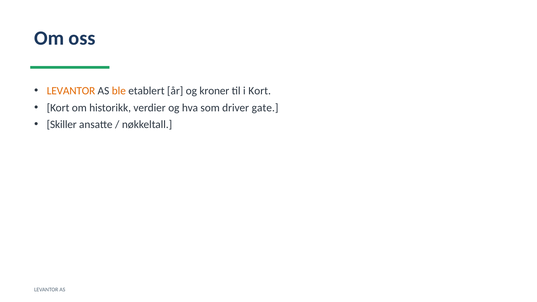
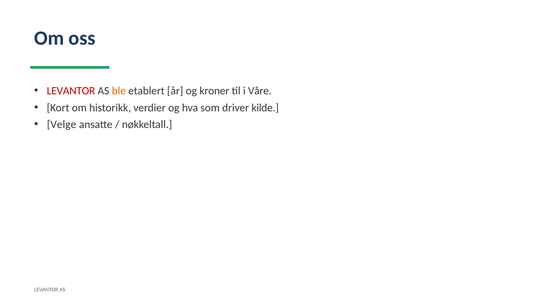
LEVANTOR colour: orange -> red (71, 91)
i Kort: Kort -> Våre (260, 91)
gate: gate -> kilde (265, 108)
Skiller: Skiller -> Velge (62, 125)
